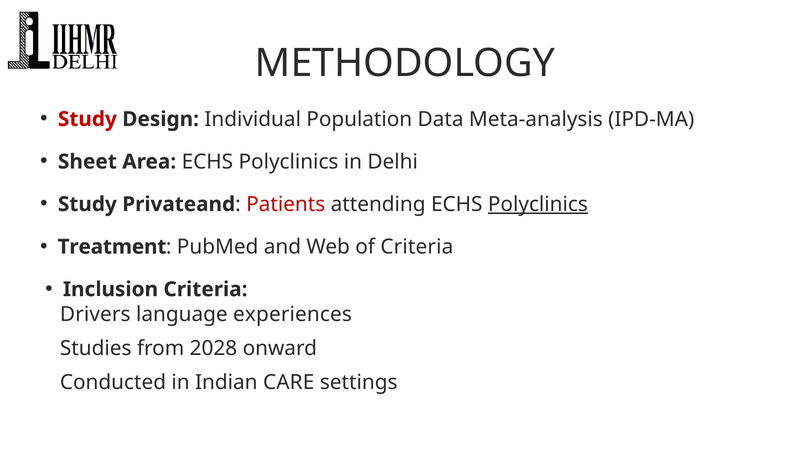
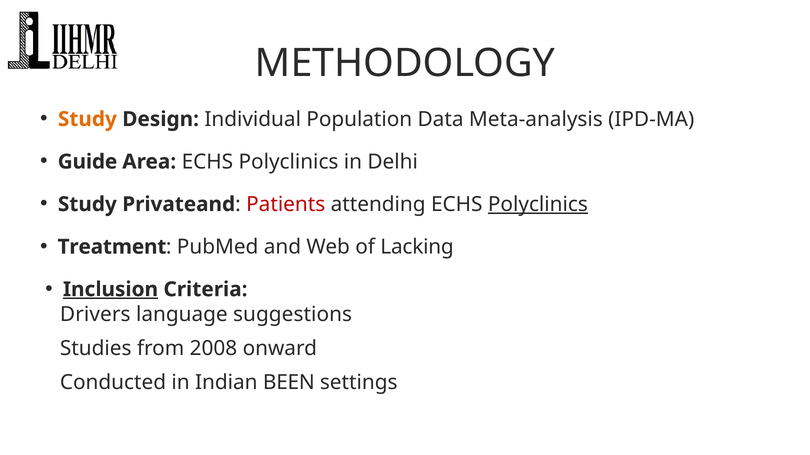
Study colour: red -> orange (87, 119)
Sheet: Sheet -> Guide (87, 162)
of Criteria: Criteria -> Lacking (417, 247)
Inclusion underline: none -> present (111, 290)
experiences: experiences -> suggestions (293, 315)
2028: 2028 -> 2008 (213, 349)
CARE: CARE -> BEEN (289, 383)
